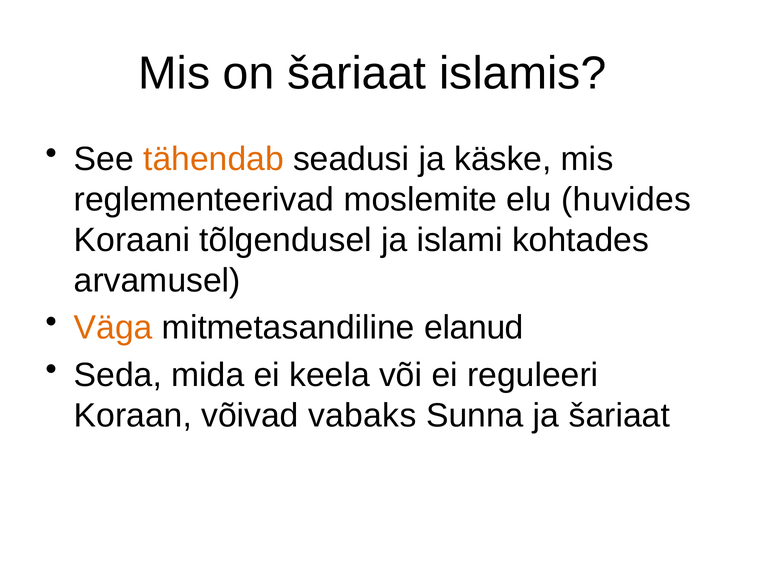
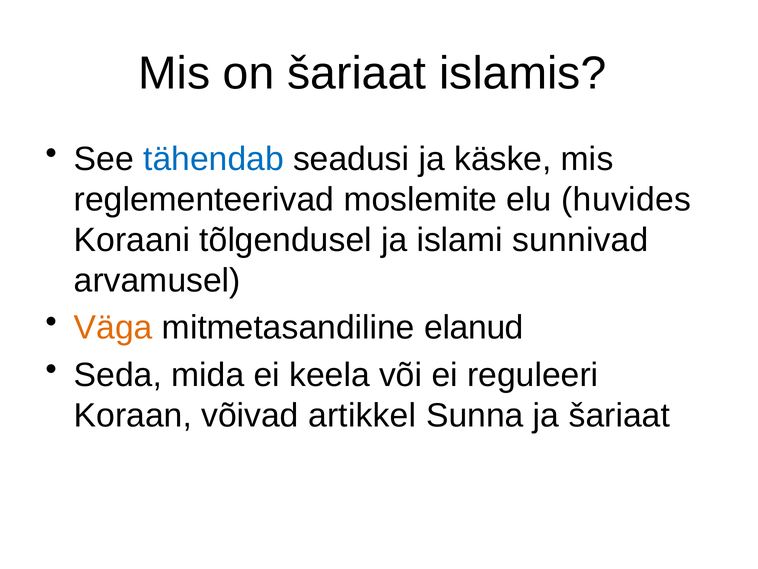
tähendab colour: orange -> blue (213, 159)
kohtades: kohtades -> sunnivad (580, 240)
vabaks: vabaks -> artikkel (362, 415)
